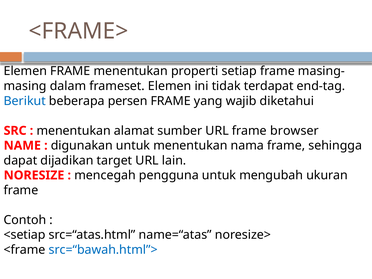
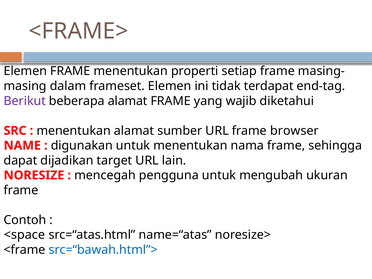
Berikut colour: blue -> purple (25, 101)
beberapa persen: persen -> alamat (128, 101)
<setiap: <setiap -> <space (24, 235)
